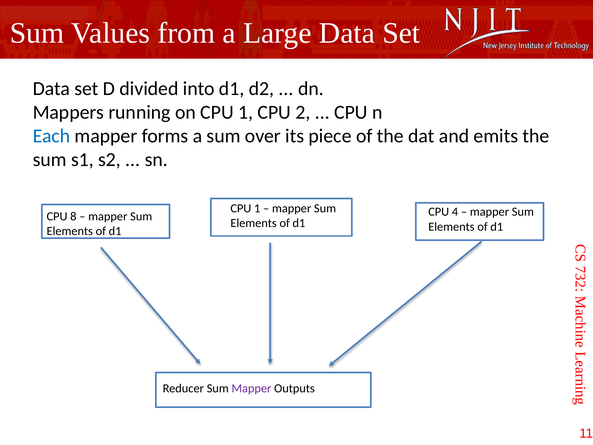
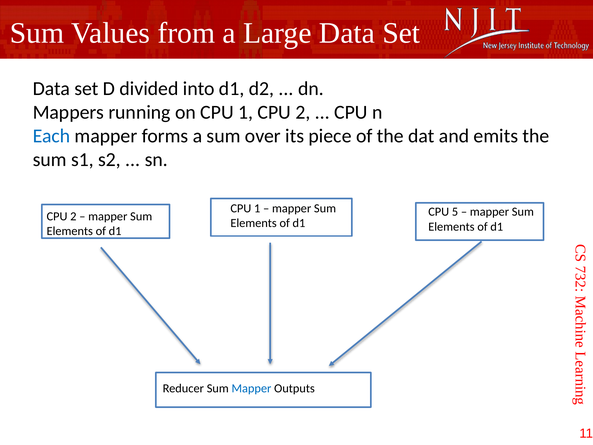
4: 4 -> 5 (455, 212)
8: 8 -> 2 (73, 216)
Mapper colour: purple -> blue (251, 388)
